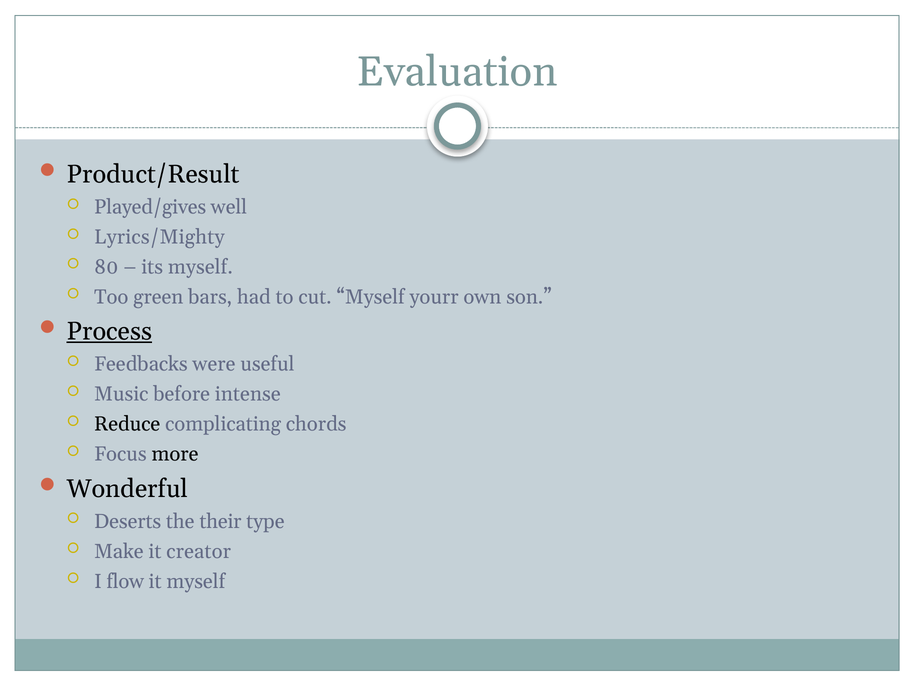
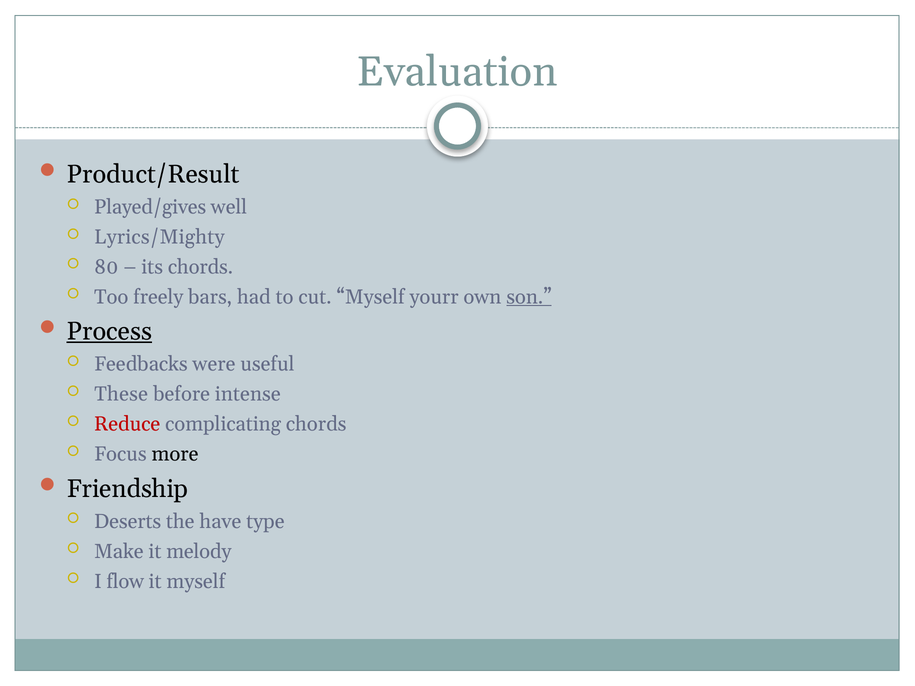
its myself: myself -> chords (201, 267)
green: green -> freely (158, 297)
son underline: none -> present (529, 297)
Music: Music -> These (121, 394)
Reduce colour: black -> red (127, 424)
Wonderful: Wonderful -> Friendship (128, 489)
their: their -> have (220, 522)
creator: creator -> melody (199, 552)
